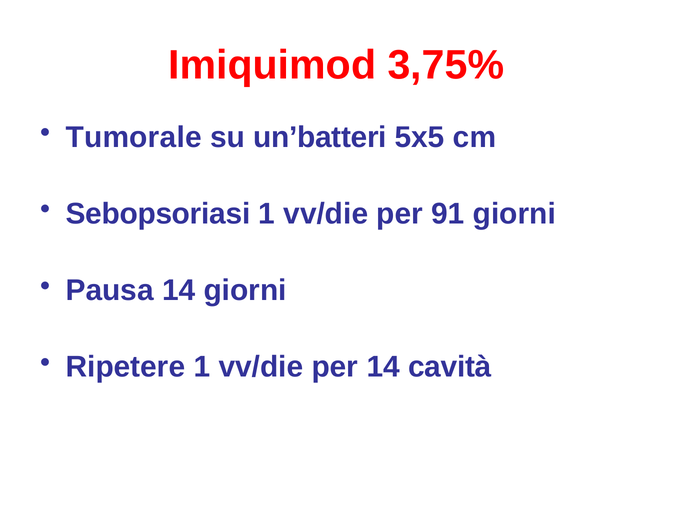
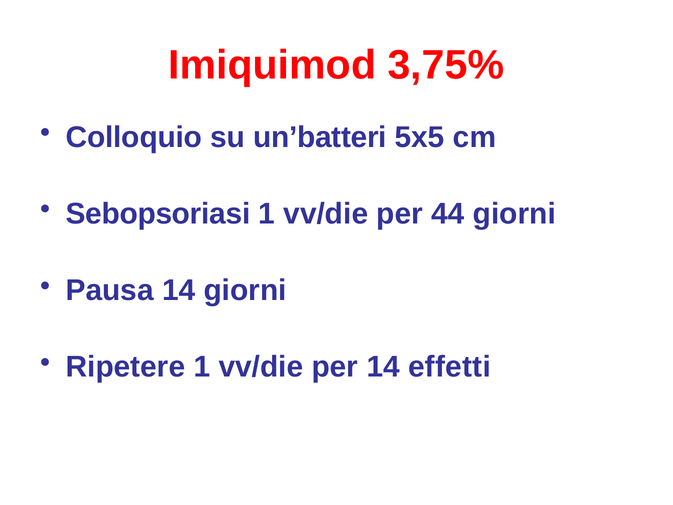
Tumorale: Tumorale -> Colloquio (134, 137)
91: 91 -> 44 (448, 214)
cavità: cavità -> effetti (449, 367)
